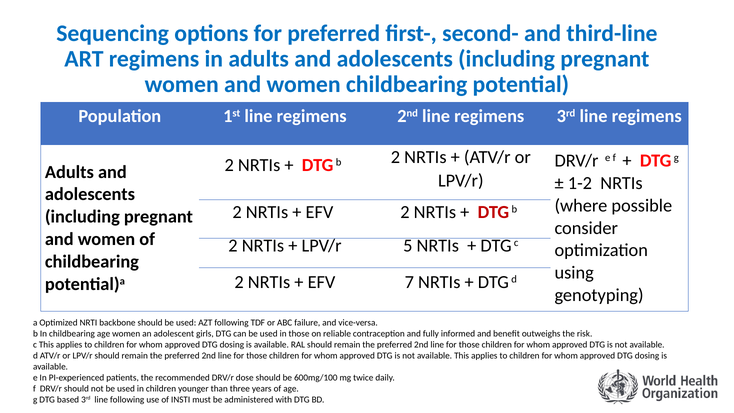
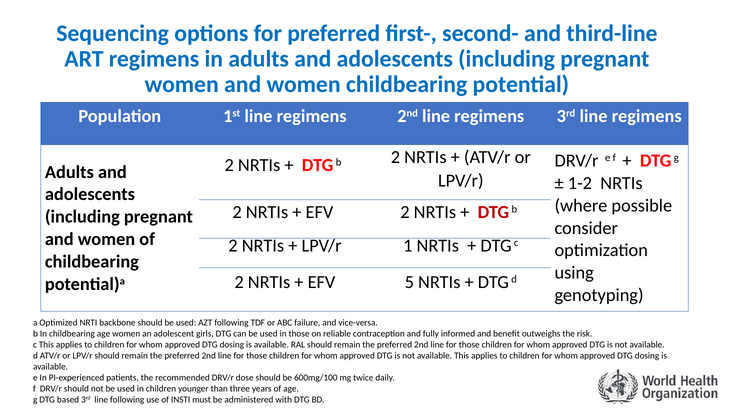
5: 5 -> 1 (408, 246)
7: 7 -> 5 (409, 282)
